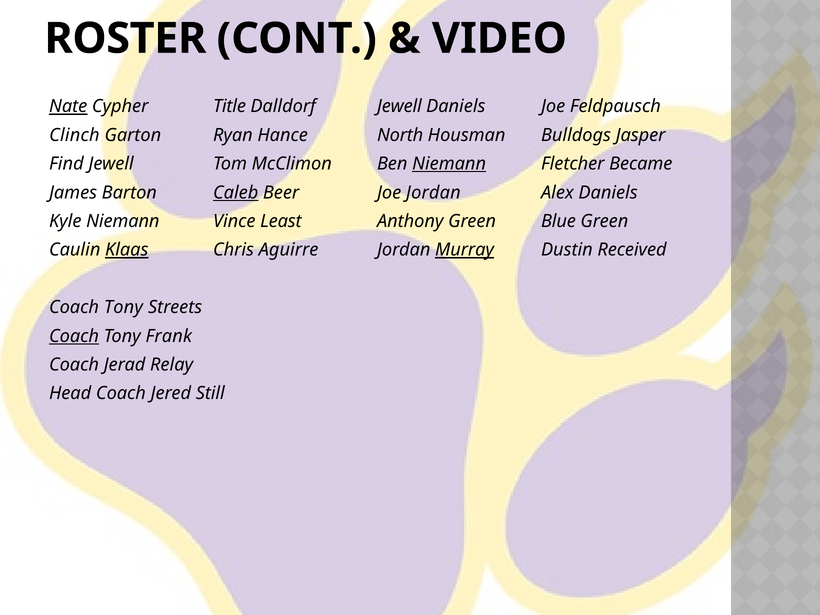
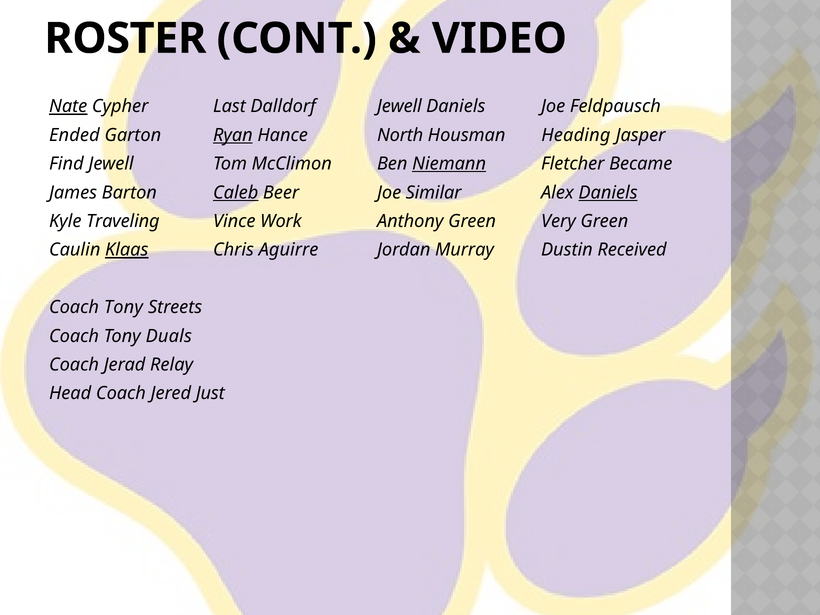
Title: Title -> Last (229, 106)
Clinch: Clinch -> Ended (74, 135)
Ryan underline: none -> present (233, 135)
Bulldogs: Bulldogs -> Heading (576, 135)
Joe Jordan: Jordan -> Similar (434, 193)
Daniels underline: none -> present (608, 193)
Kyle Niemann: Niemann -> Traveling (123, 221)
Least: Least -> Work (281, 221)
Blue: Blue -> Very (558, 221)
Murray underline: present -> none (465, 250)
Coach underline: present -> none (74, 336)
Frank: Frank -> Duals (169, 336)
Still: Still -> Just (210, 393)
